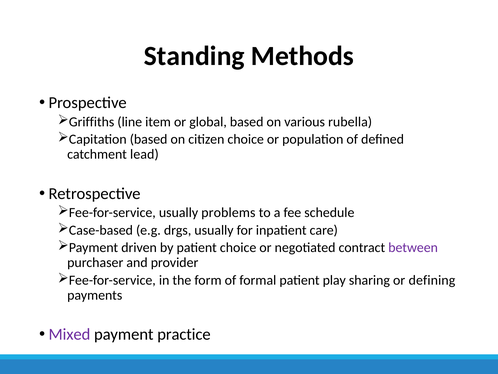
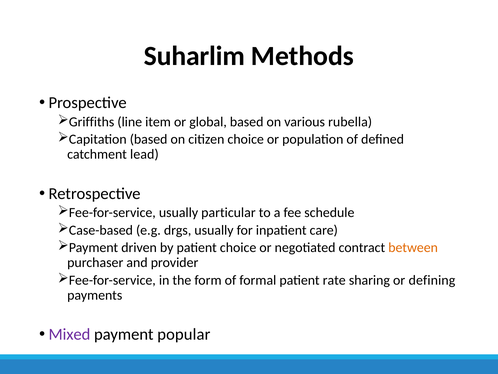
Standing: Standing -> Suharlim (194, 56)
problems: problems -> particular (228, 212)
between colour: purple -> orange (413, 247)
play: play -> rate (334, 280)
practice: practice -> popular (184, 334)
